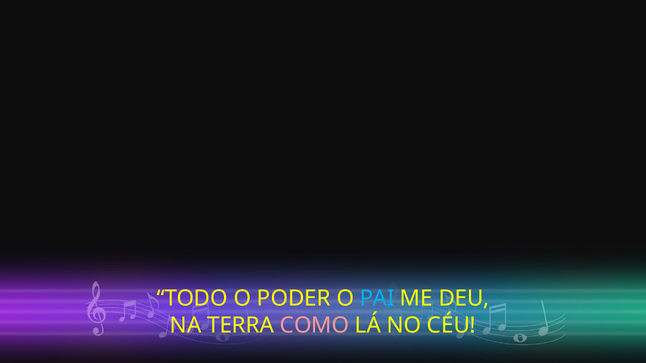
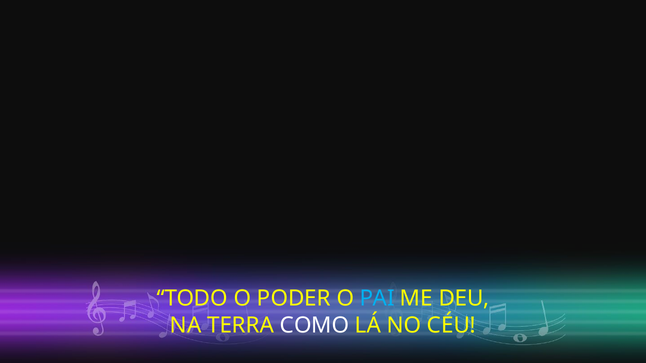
COMO colour: pink -> white (315, 325)
